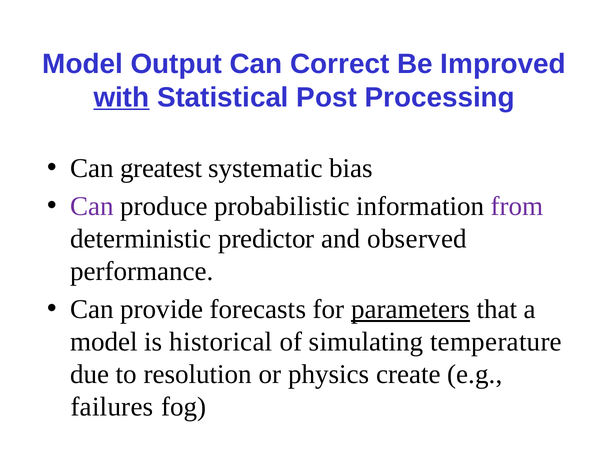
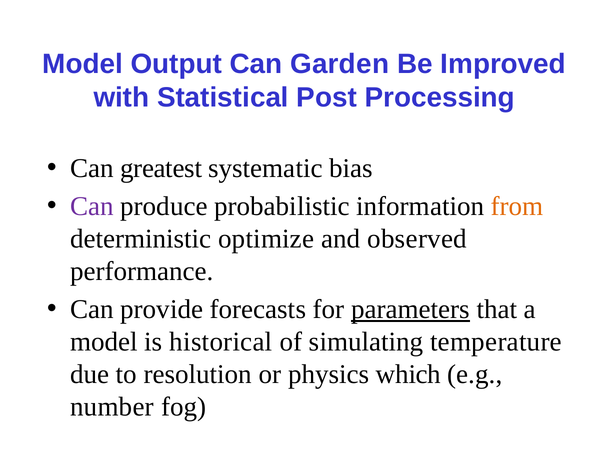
Correct: Correct -> Garden (340, 64)
with underline: present -> none (121, 97)
from colour: purple -> orange (517, 206)
predictor: predictor -> optimize (266, 239)
create: create -> which (408, 374)
failures: failures -> number (112, 407)
